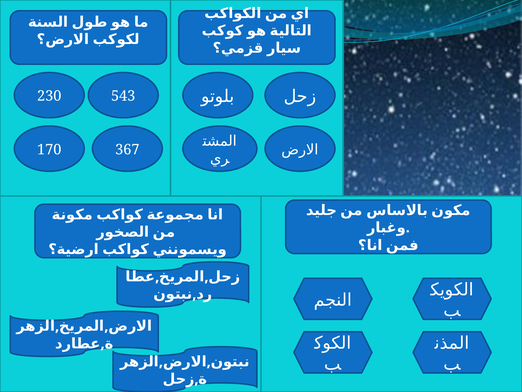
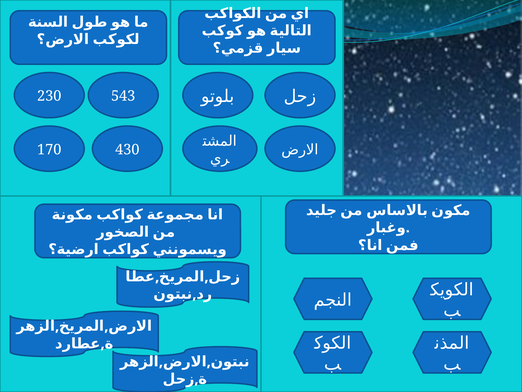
367: 367 -> 430 (127, 149)
